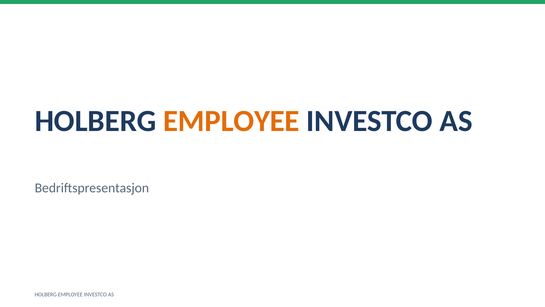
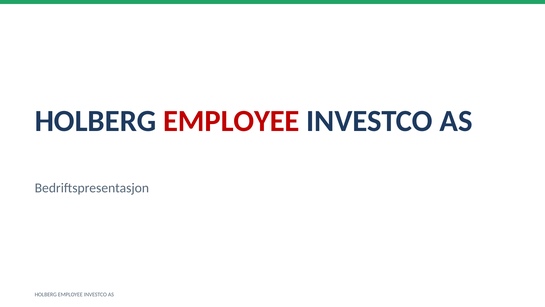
EMPLOYEE colour: orange -> red (231, 121)
